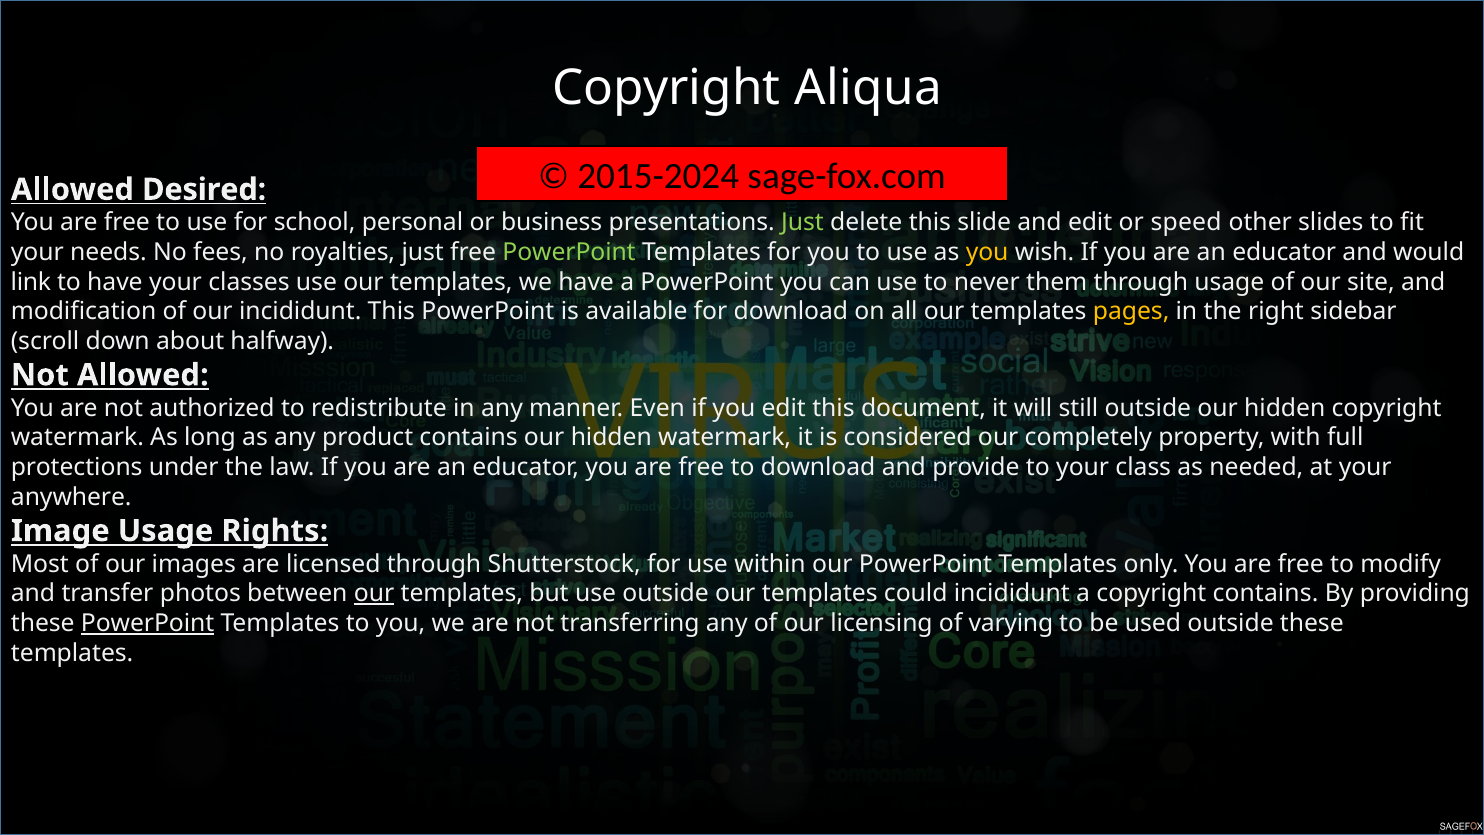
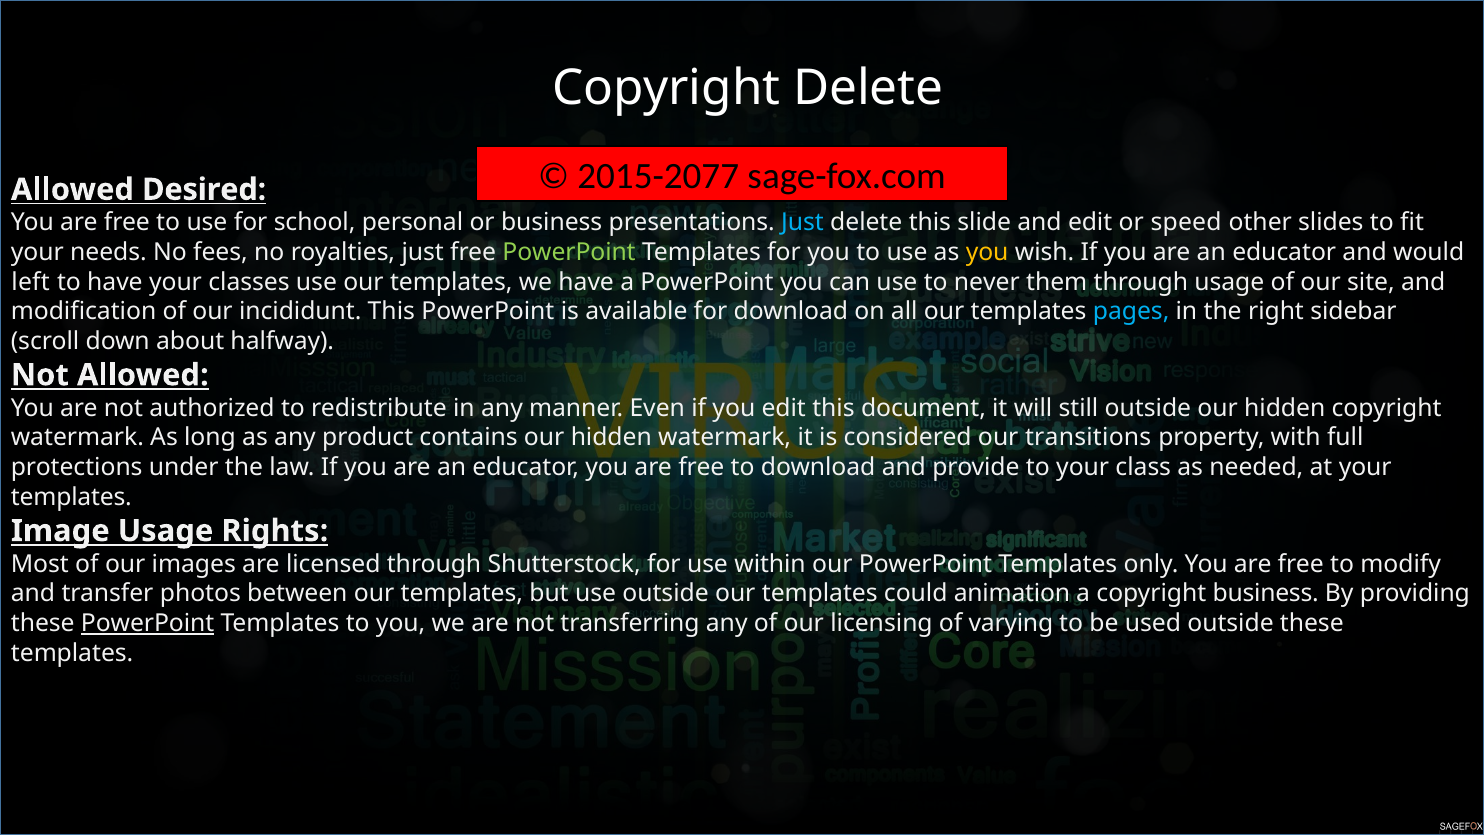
Copyright Aliqua: Aliqua -> Delete (868, 88)
2015-2024: 2015-2024 -> 2015-2077 (658, 176)
Just colour: light green -> light blue (802, 223)
link: link -> left (31, 282)
pages colour: yellow -> light blue (1131, 311)
completely: completely -> transitions (1088, 438)
anywhere: anywhere -> templates (71, 497)
our underline: present -> none (374, 593)
could incididunt: incididunt -> animation (1012, 593)
copyright contains: contains -> business (1266, 593)
